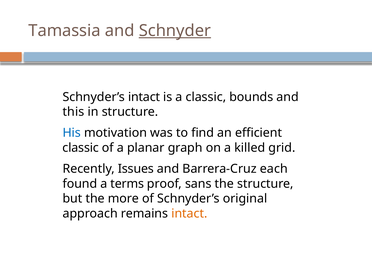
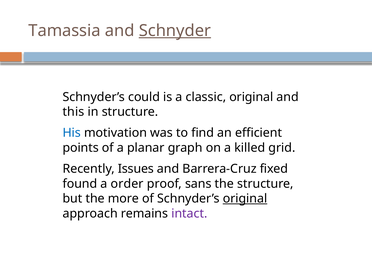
Schnyder’s intact: intact -> could (144, 97)
classic bounds: bounds -> original (251, 97)
classic: classic -> points (81, 148)
each: each -> fixed (274, 169)
terms: terms -> order (127, 184)
original underline: none -> present (245, 199)
intact colour: orange -> purple (189, 213)
